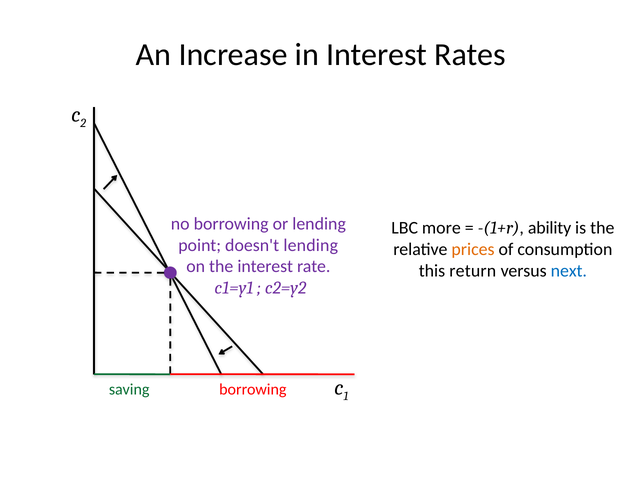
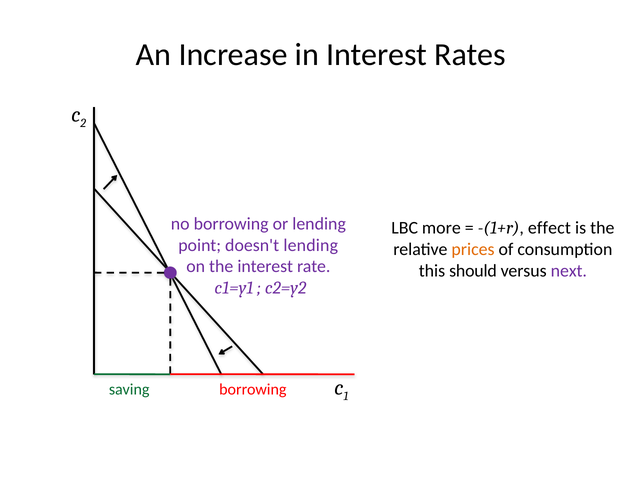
ability: ability -> effect (549, 228)
return: return -> should (473, 271)
next colour: blue -> purple (569, 271)
